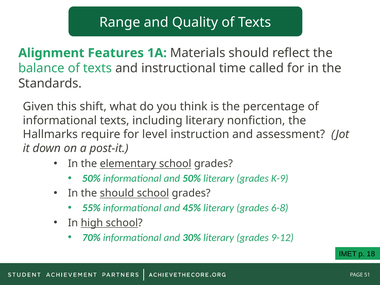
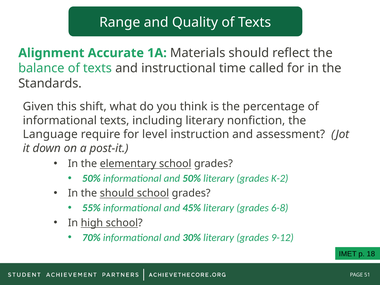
Features: Features -> Accurate (116, 53)
Hallmarks: Hallmarks -> Language (50, 134)
K-9: K-9 -> K-2 (280, 178)
